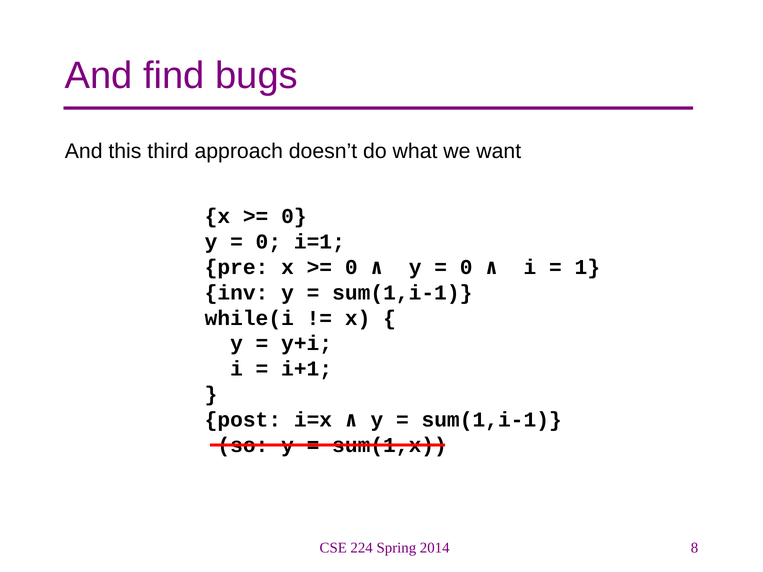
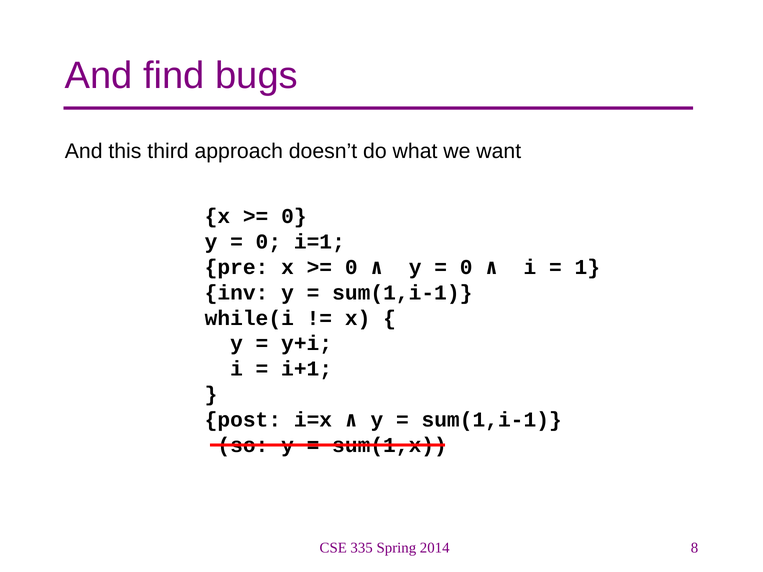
224: 224 -> 335 (362, 548)
